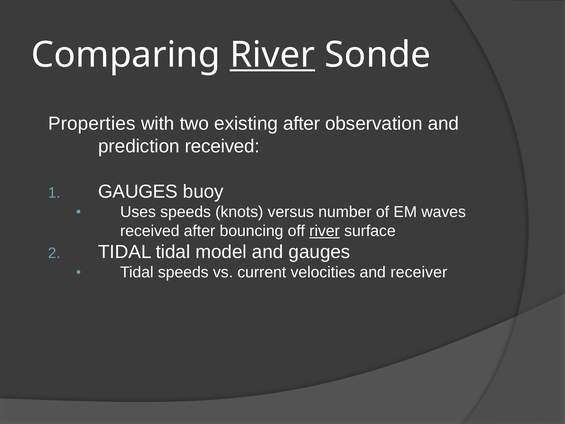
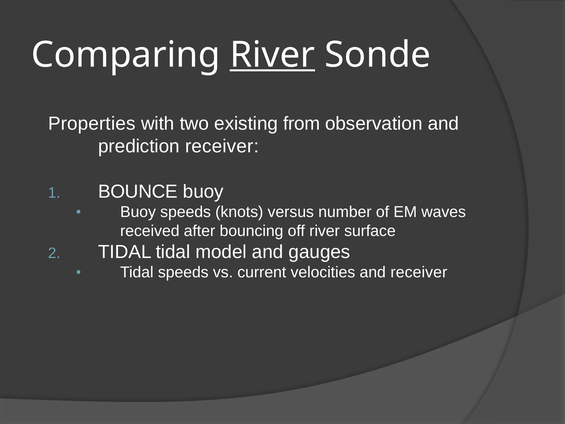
existing after: after -> from (302, 124)
prediction received: received -> receiver (222, 146)
GAUGES: GAUGES -> BOUNCE (138, 191)
Uses: Uses -> Buoy (138, 212)
river underline: present -> none (325, 231)
